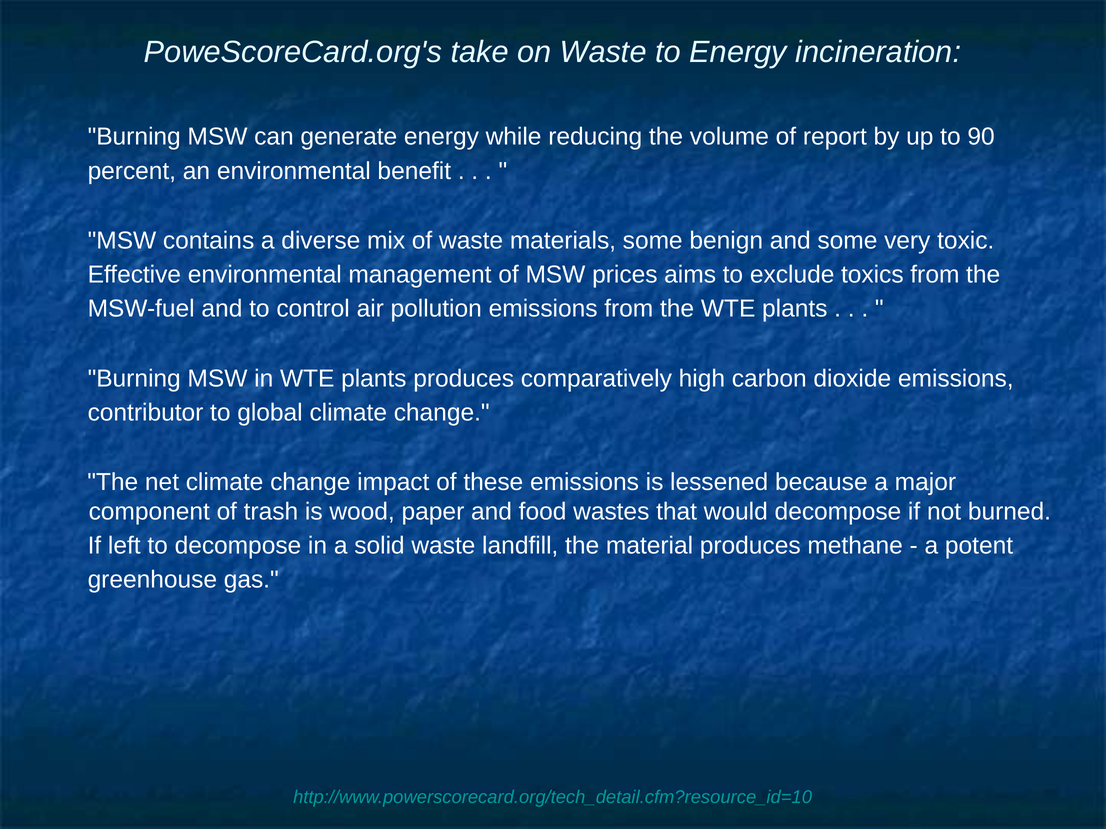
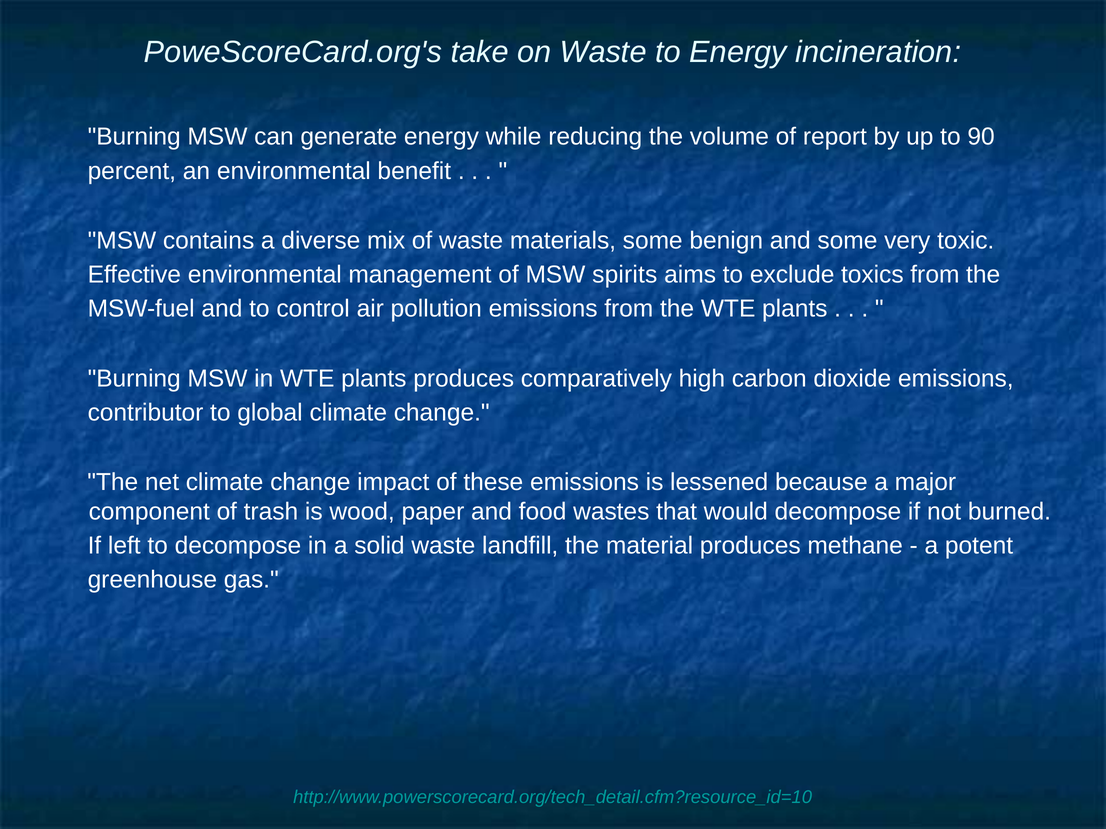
prices: prices -> spirits (625, 275)
